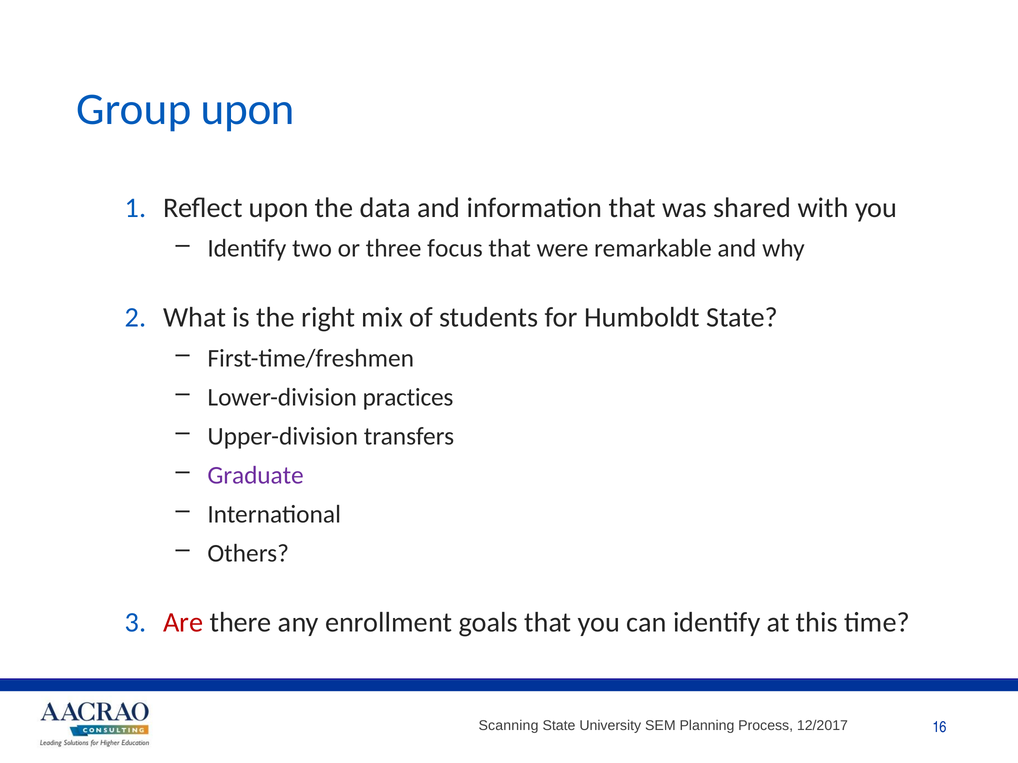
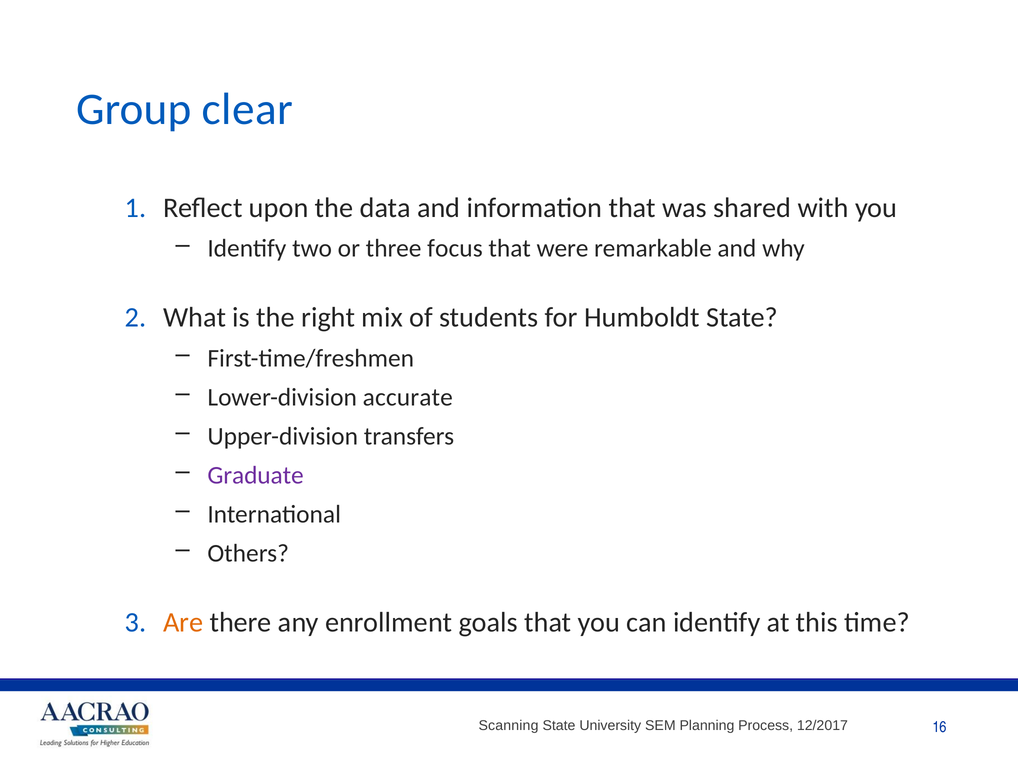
Group upon: upon -> clear (247, 110)
practices: practices -> accurate (408, 397)
Are colour: red -> orange (183, 623)
